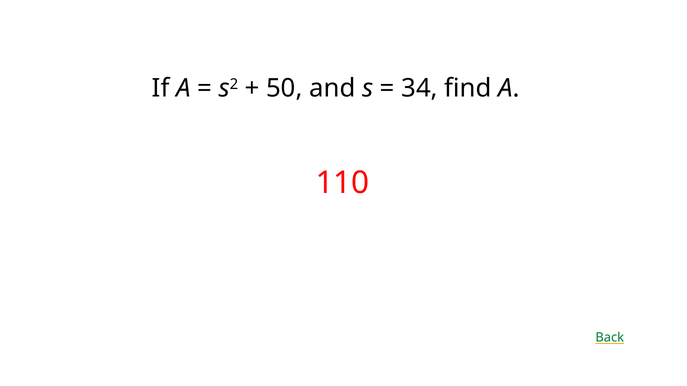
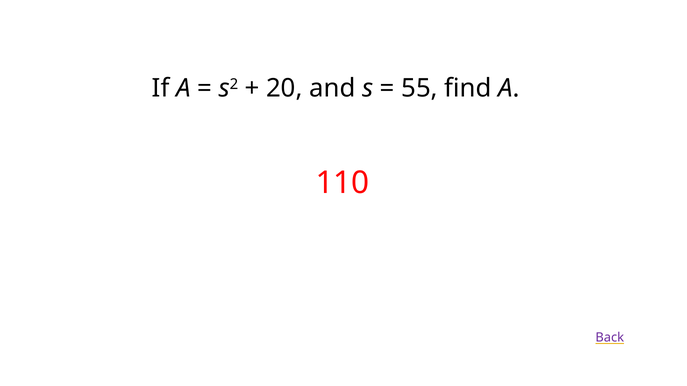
50: 50 -> 20 (284, 88)
34: 34 -> 55 (420, 88)
Back colour: green -> purple (610, 338)
